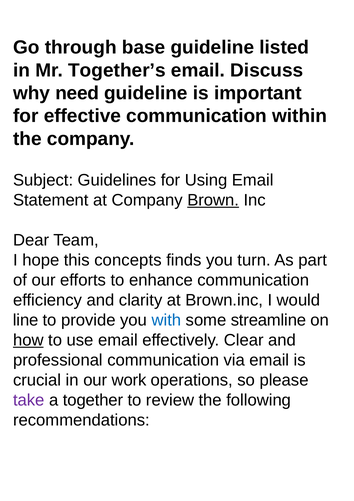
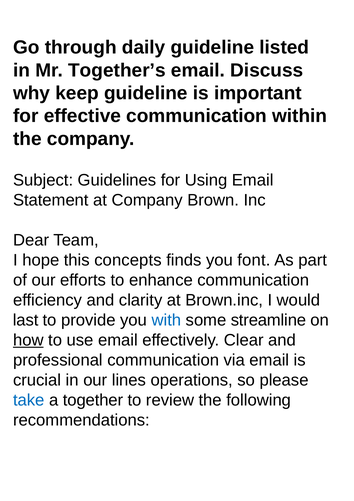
base: base -> daily (144, 47)
need: need -> keep (77, 93)
Brown underline: present -> none (213, 200)
turn: turn -> font (254, 260)
line: line -> last (26, 320)
work: work -> lines (129, 380)
take colour: purple -> blue (29, 400)
